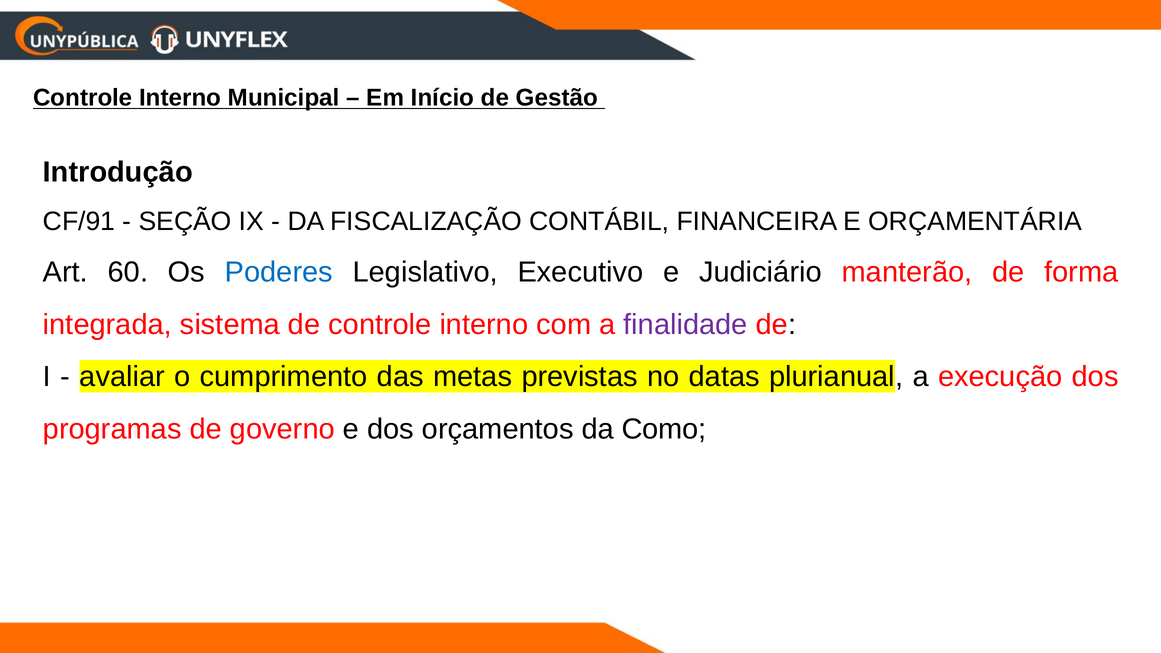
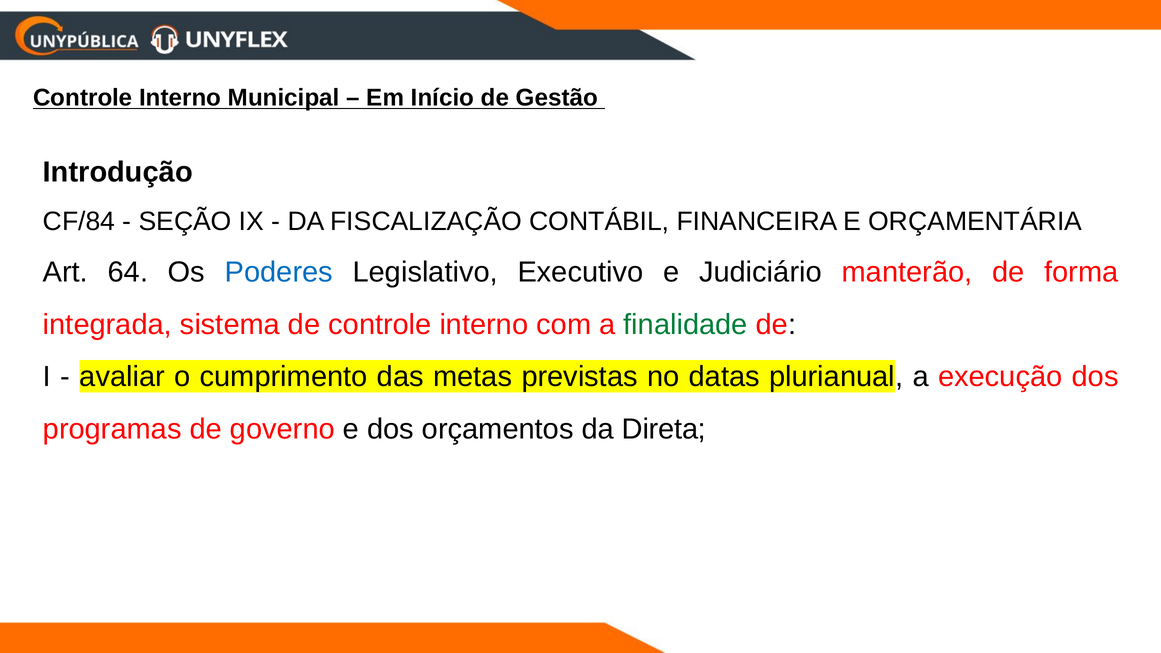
CF/91: CF/91 -> CF/84 (79, 221)
60: 60 -> 64 (128, 272)
finalidade colour: purple -> green (686, 325)
Como: Como -> Direta (664, 429)
